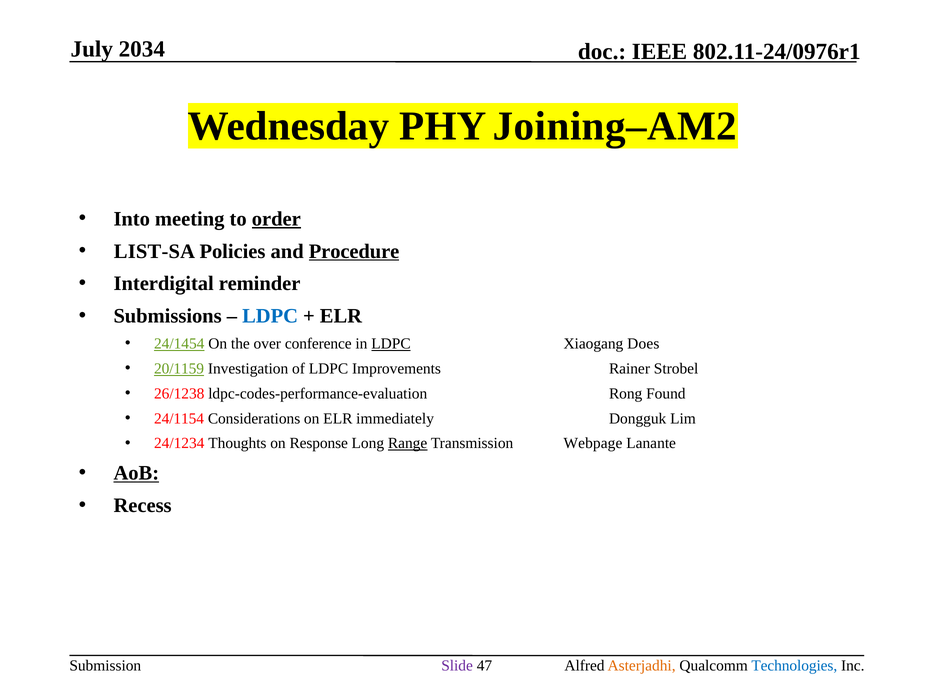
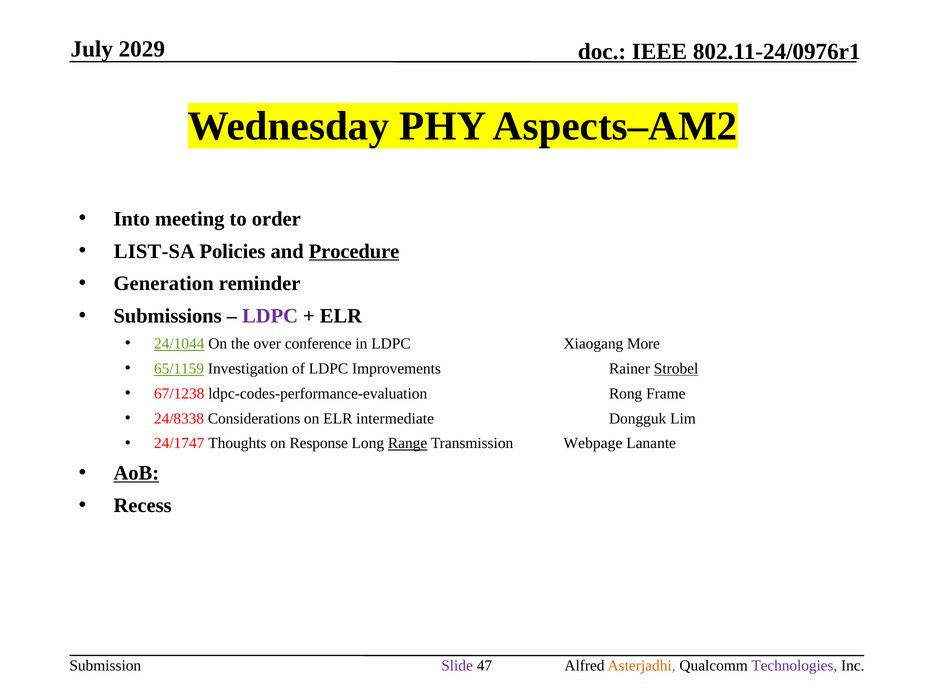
2034: 2034 -> 2029 (142, 49)
Joining–AM2: Joining–AM2 -> Aspects–AM2 (615, 126)
order underline: present -> none (276, 219)
Interdigital: Interdigital -> Generation (164, 284)
LDPC colour: blue -> purple (270, 316)
24/1454: 24/1454 -> 24/1044 (179, 344)
LDPC underline: present -> none (391, 344)
Does: Does -> More (643, 344)
20/1159: 20/1159 -> 65/1159 (179, 369)
Strobel underline: none -> present (676, 369)
26/1238: 26/1238 -> 67/1238 (179, 394)
Found: Found -> Frame (666, 394)
24/1154: 24/1154 -> 24/8338 (179, 419)
immediately: immediately -> intermediate (395, 419)
24/1234: 24/1234 -> 24/1747 (179, 444)
Technologies colour: blue -> purple (794, 666)
